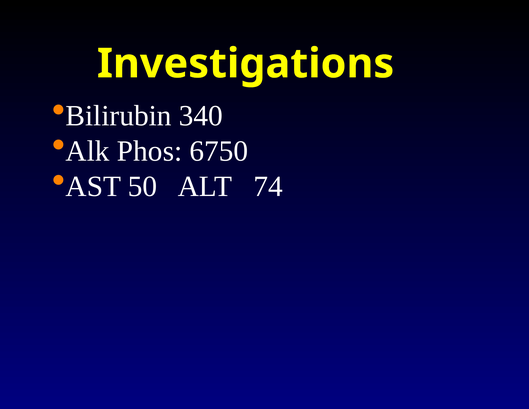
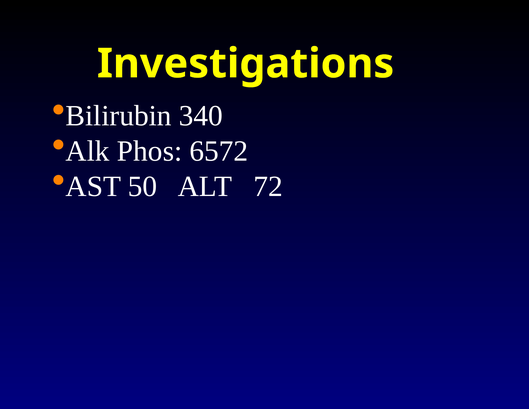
6750: 6750 -> 6572 (219, 151)
74: 74 -> 72 (268, 186)
